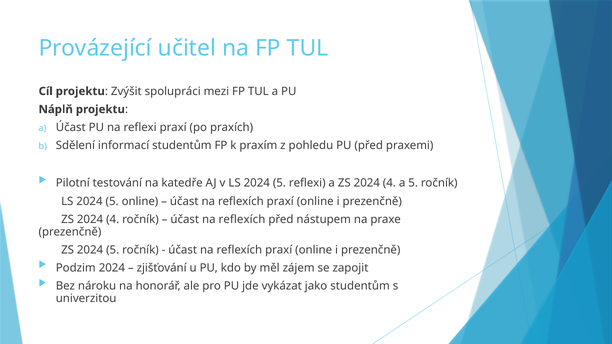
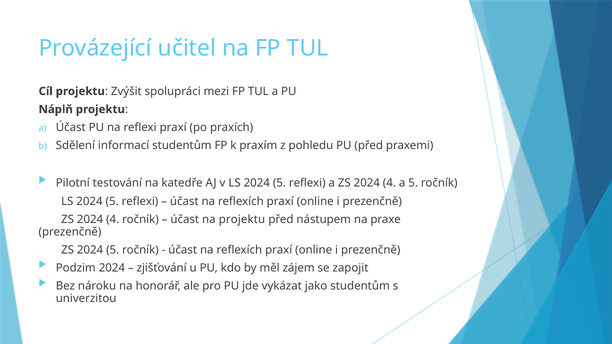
online: online -> reflexi (140, 201)
reflexích: reflexích -> projektu (242, 220)
